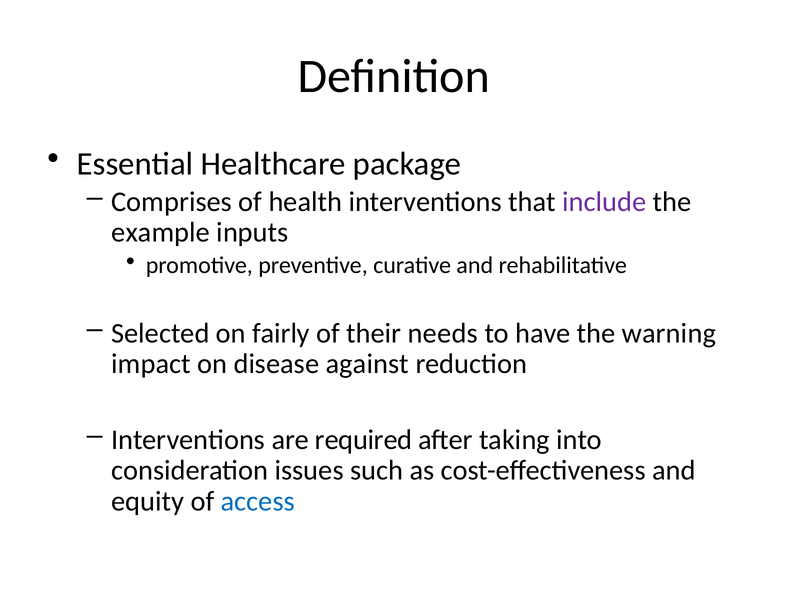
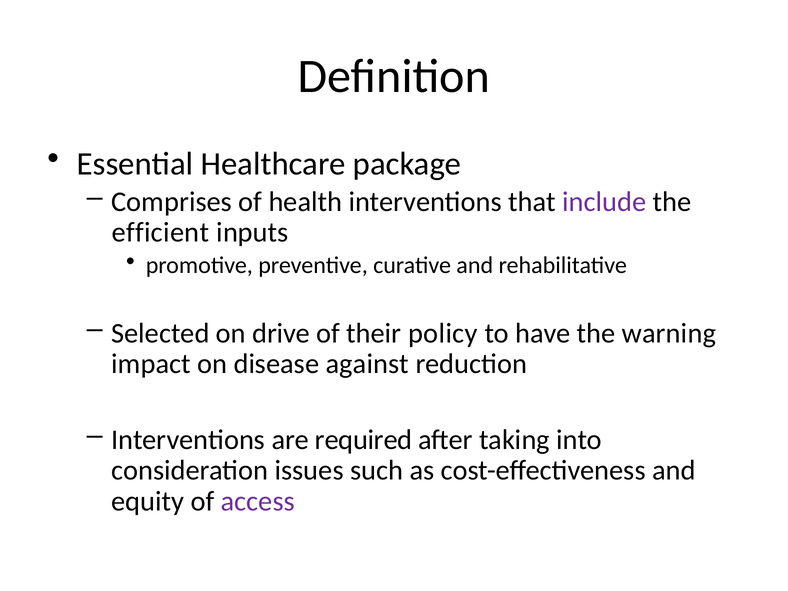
example: example -> efficient (161, 233)
fairly: fairly -> drive (281, 333)
needs: needs -> policy (443, 333)
access colour: blue -> purple (258, 501)
